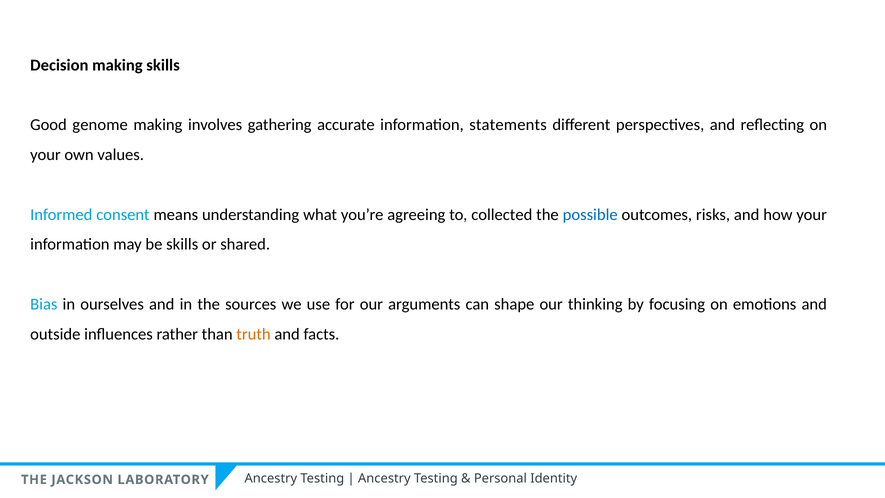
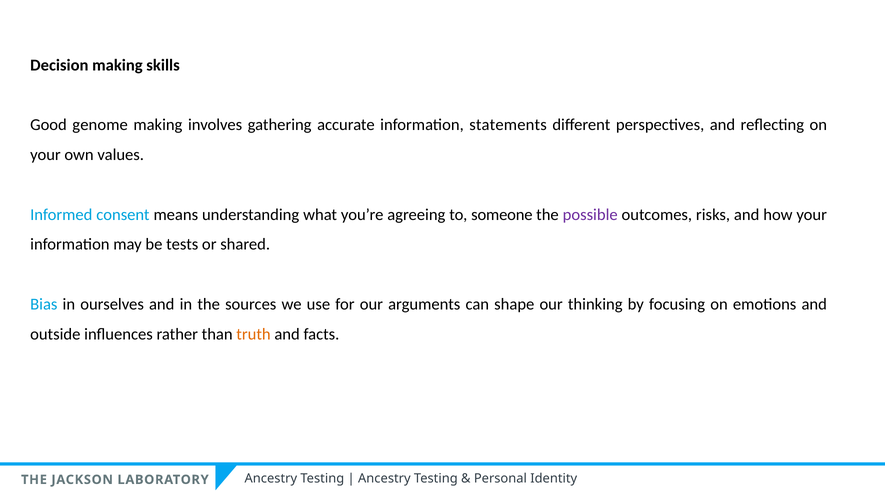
collected: collected -> someone (502, 214)
possible colour: blue -> purple (590, 214)
be skills: skills -> tests (182, 244)
